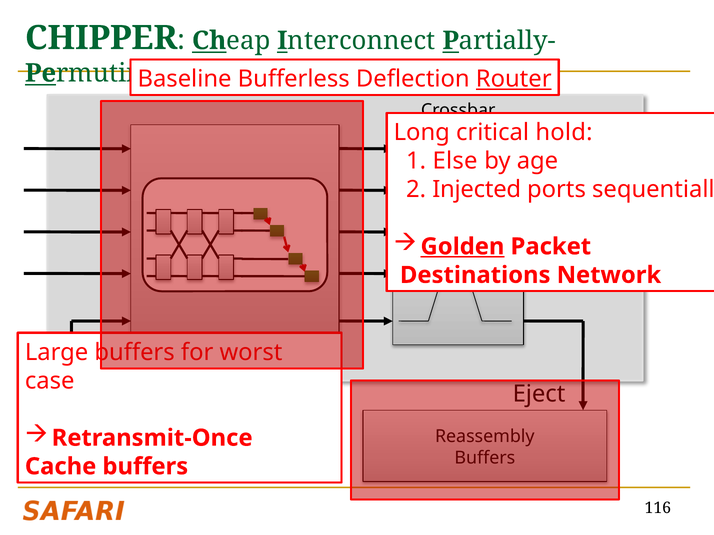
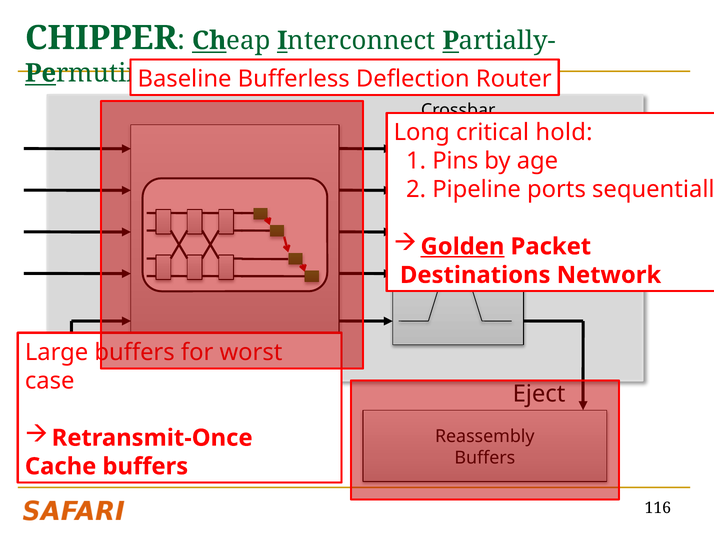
Router underline: present -> none (514, 79)
Else: Else -> Pins (455, 161)
Injected: Injected -> Pipeline (477, 190)
